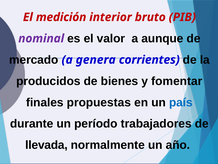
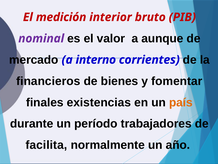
genera: genera -> interno (96, 60)
producidos: producidos -> financieros (48, 81)
propuestas: propuestas -> existencias (99, 102)
país colour: blue -> orange (181, 102)
llevada: llevada -> facilita (46, 145)
